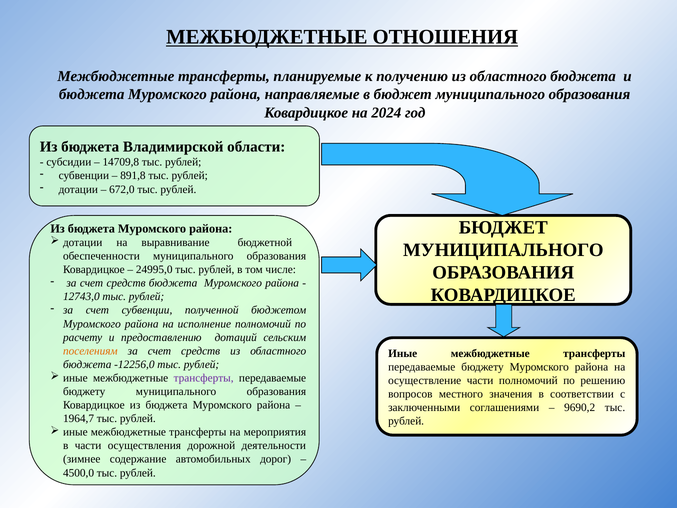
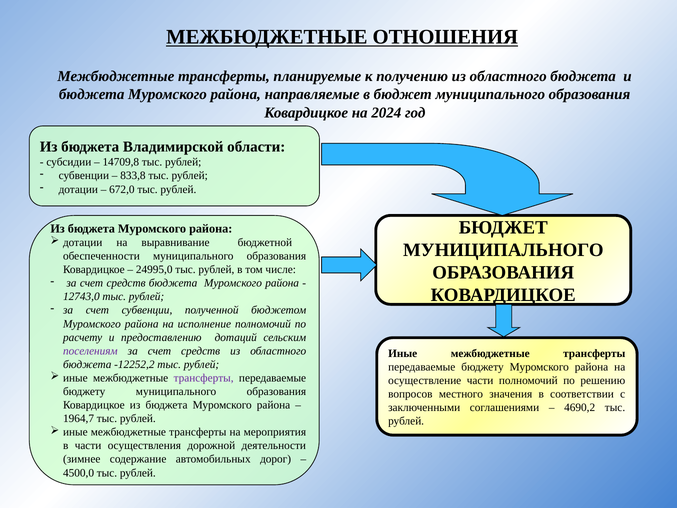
891,8: 891,8 -> 833,8 (133, 176)
поселениям colour: orange -> purple (90, 351)
-12256,0: -12256,0 -> -12252,2 (134, 364)
9690,2: 9690,2 -> 4690,2 (580, 407)
